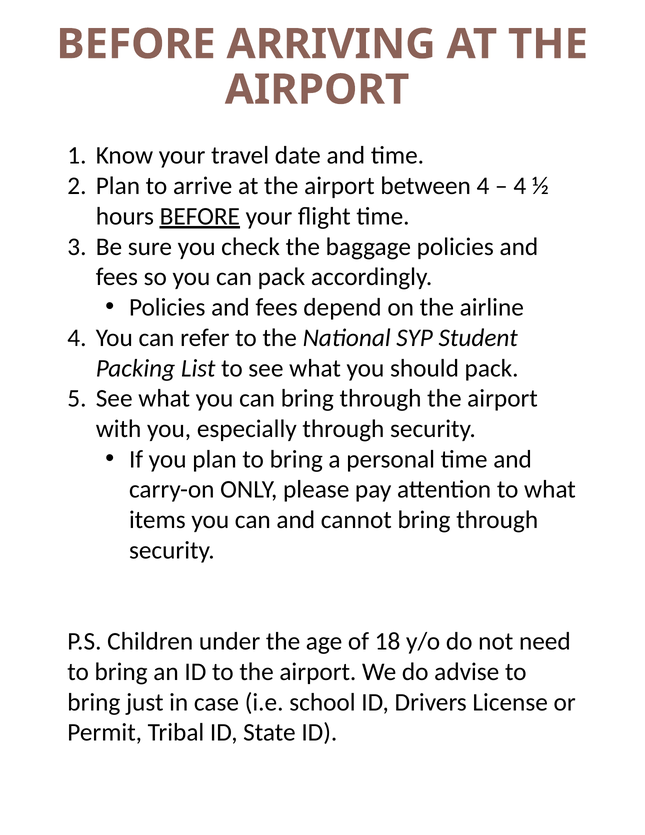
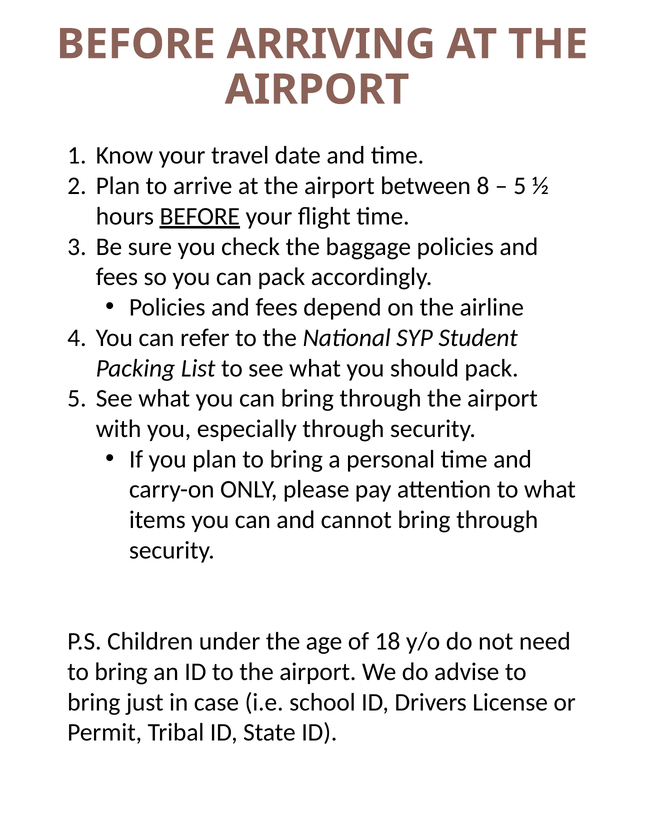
between 4: 4 -> 8 (483, 186)
4: 4 -> 5 (520, 186)
